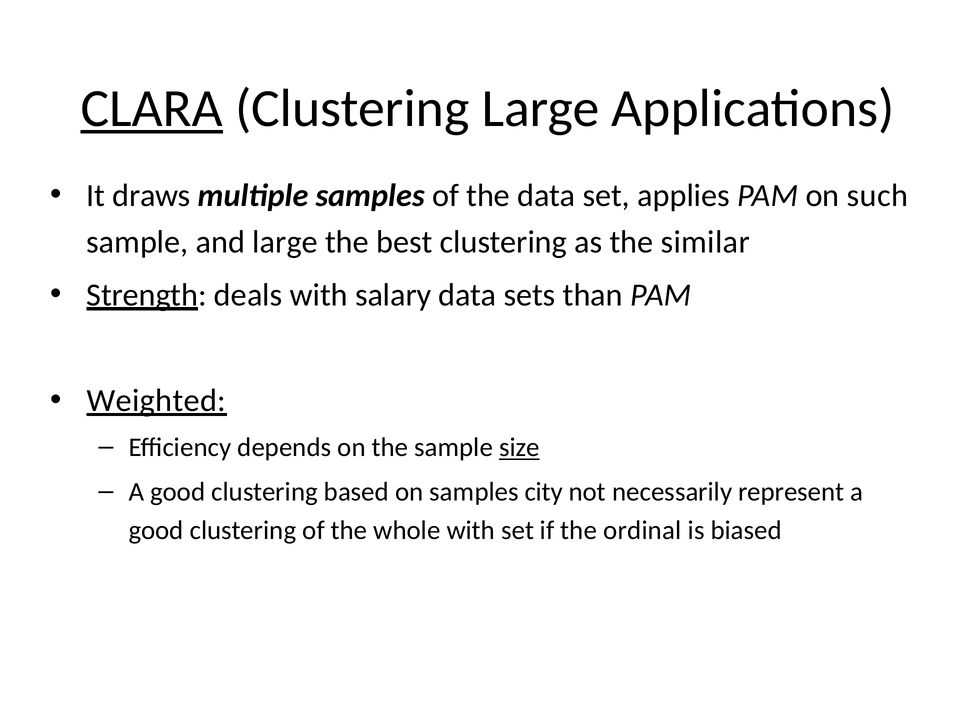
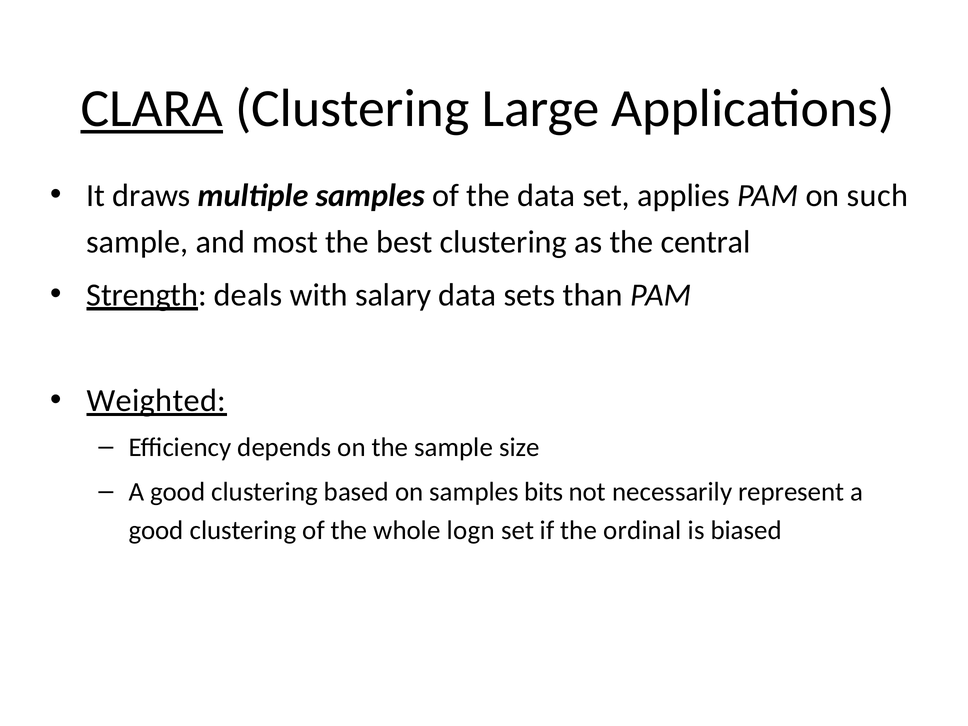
and large: large -> most (285, 242)
similar: similar -> central (706, 242)
size underline: present -> none (519, 448)
city: city -> bits (544, 492)
whole with: with -> logn (471, 530)
